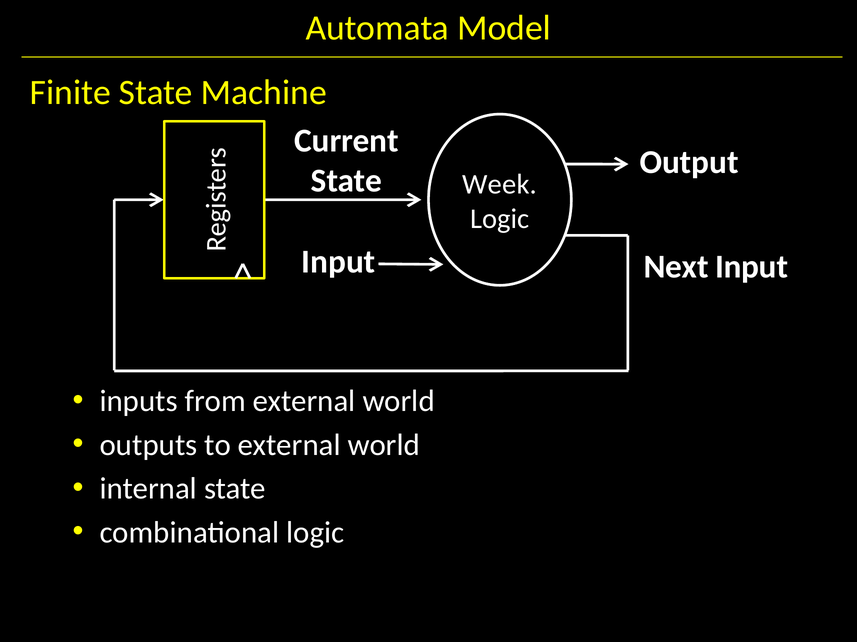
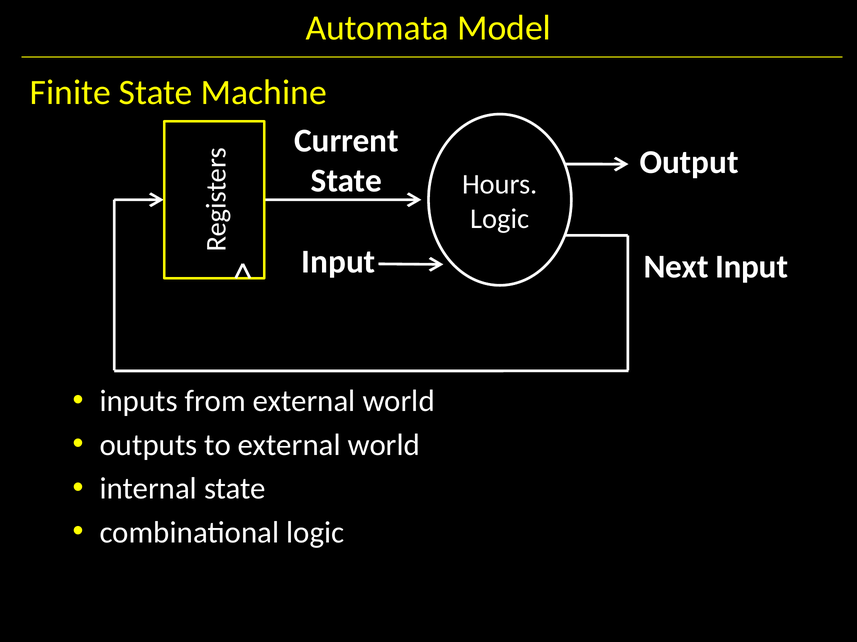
Week: Week -> Hours (500, 185)
